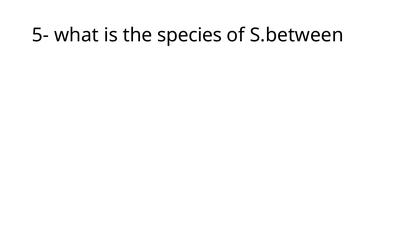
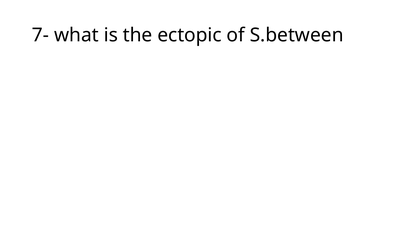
5-: 5- -> 7- (41, 35)
species: species -> ectopic (190, 35)
